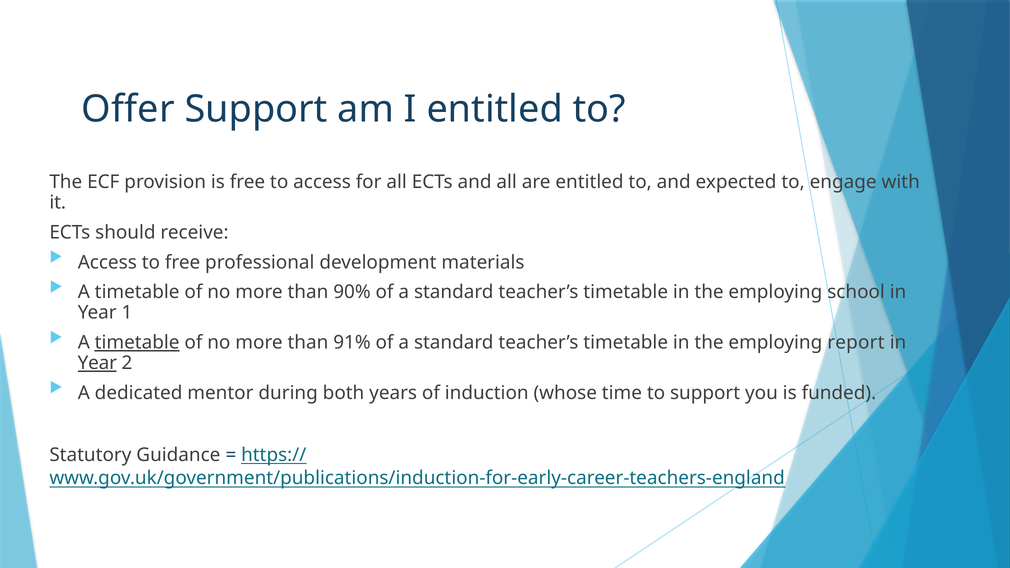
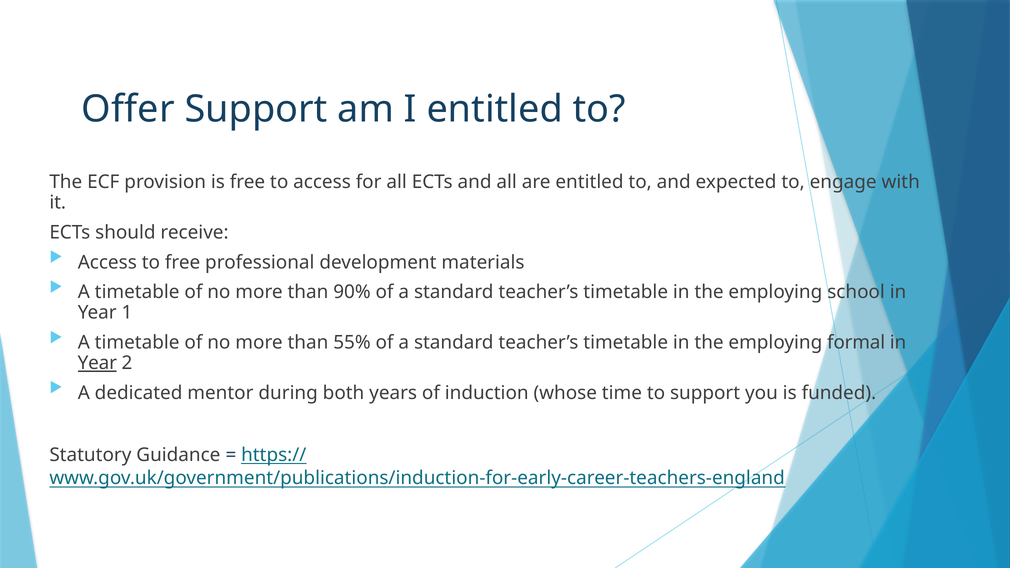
timetable underline: present -> none (137, 343)
91%: 91% -> 55% (352, 343)
report: report -> formal (856, 343)
